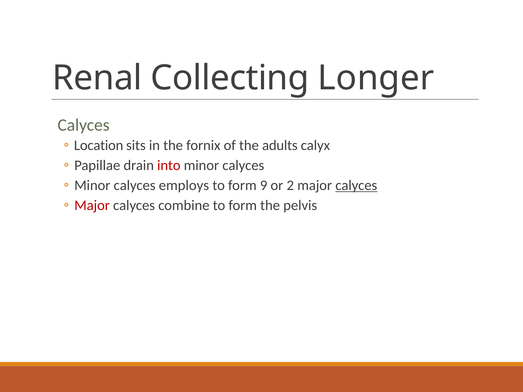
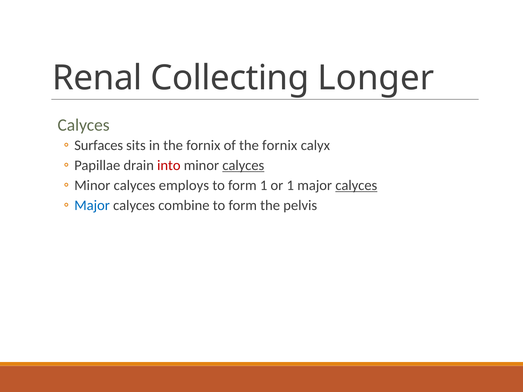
Location: Location -> Surfaces (99, 145)
of the adults: adults -> fornix (280, 145)
calyces underline: none -> present (243, 165)
form 9: 9 -> 1 (264, 186)
or 2: 2 -> 1 (290, 186)
Major colour: red -> blue (92, 206)
